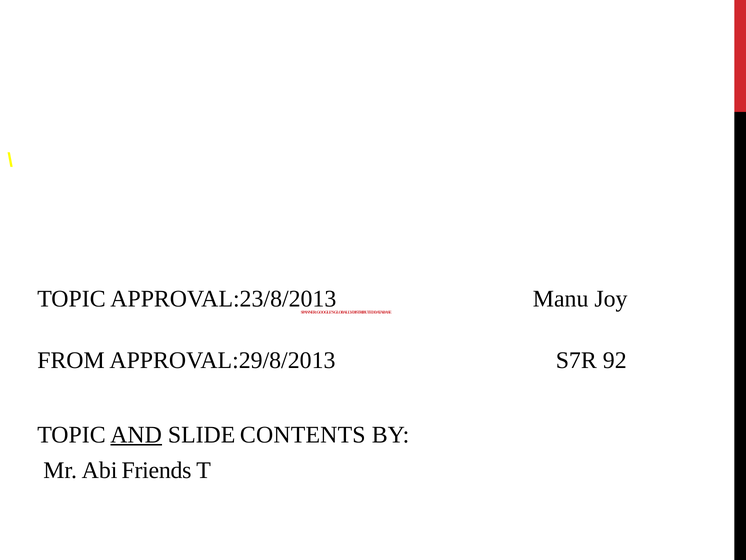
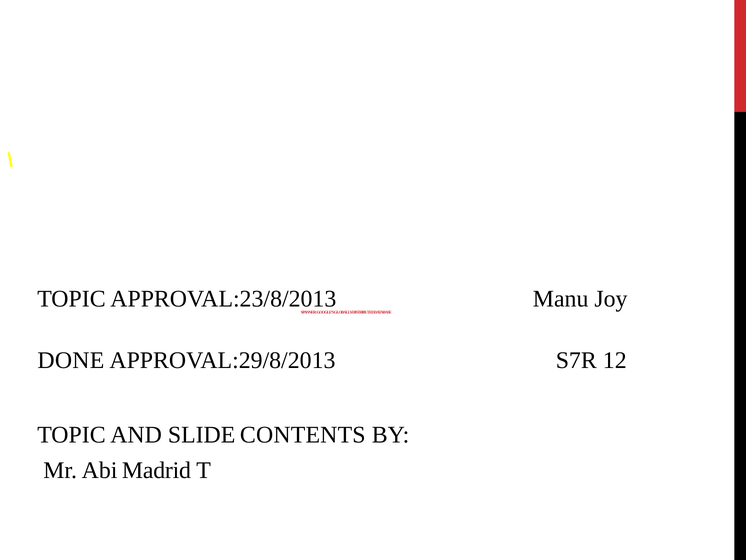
FROM: FROM -> DONE (71, 360)
92: 92 -> 12 (615, 360)
AND underline: present -> none (136, 434)
Friends: Friends -> Madrid (156, 470)
